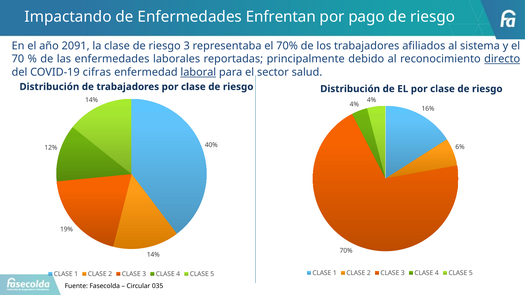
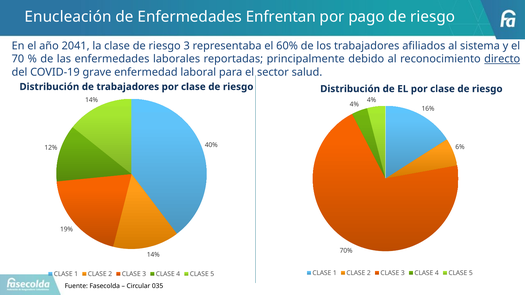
Impactando: Impactando -> Enucleación (68, 17)
2091: 2091 -> 2041 (76, 46)
el 70%: 70% -> 60% (287, 46)
cifras: cifras -> grave (97, 72)
laboral underline: present -> none (198, 72)
